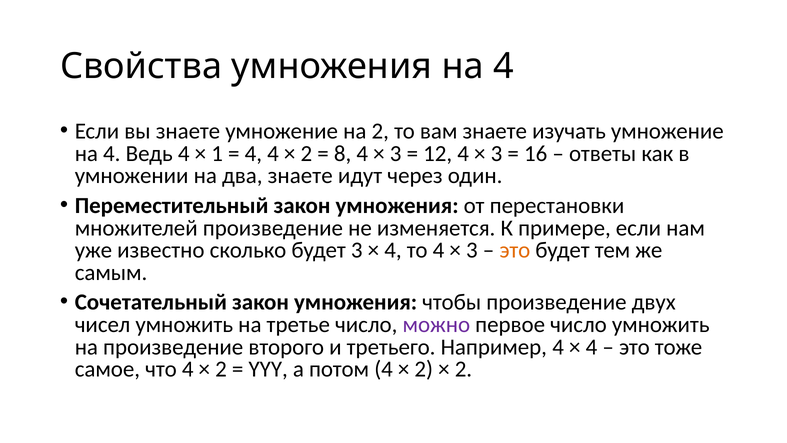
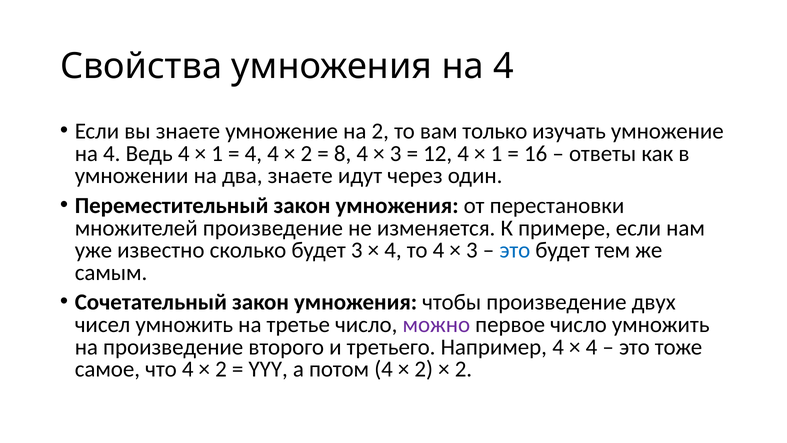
вам знаете: знаете -> только (495, 131)
3: 3 -> 1 (496, 153)
это colour: orange -> blue (515, 250)
